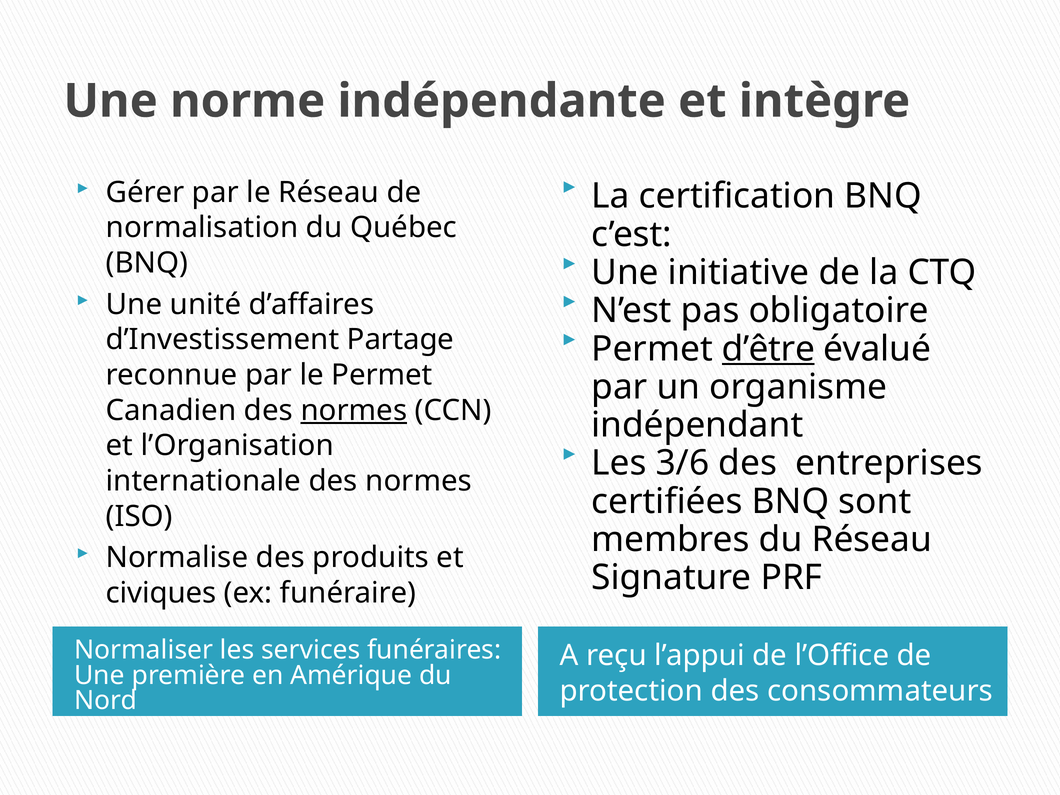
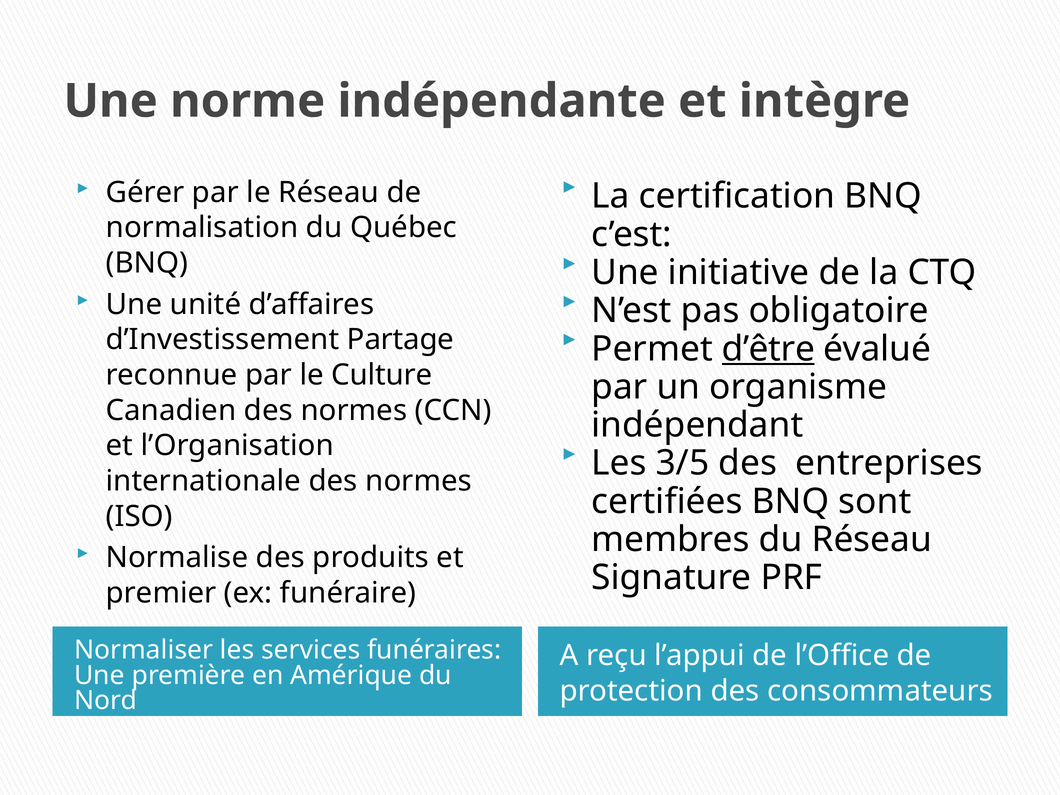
le Permet: Permet -> Culture (382, 375)
normes underline: present -> none (354, 410)
3/6: 3/6 -> 3/5 (683, 463)
civiques: civiques -> premier (161, 593)
